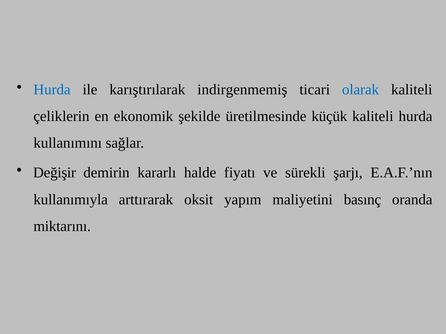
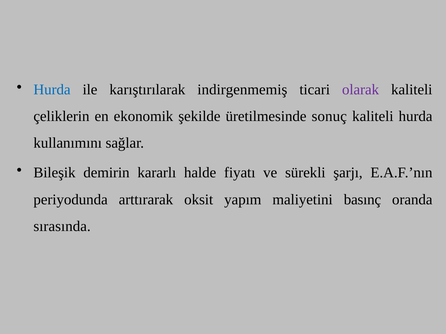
olarak colour: blue -> purple (361, 90)
küçük: küçük -> sonuç (329, 117)
Değişir: Değişir -> Bileşik (54, 173)
kullanımıyla: kullanımıyla -> periyodunda (71, 200)
miktarını: miktarını -> sırasında (62, 227)
